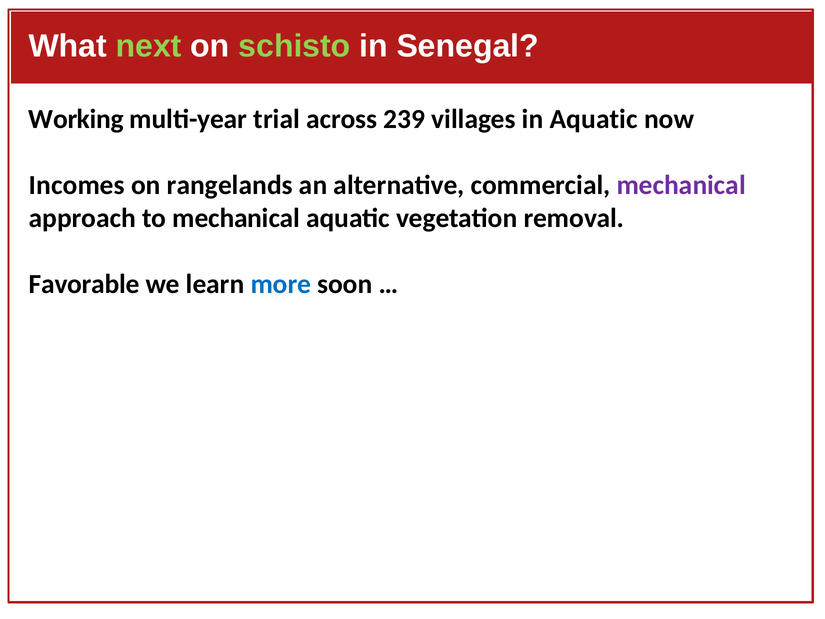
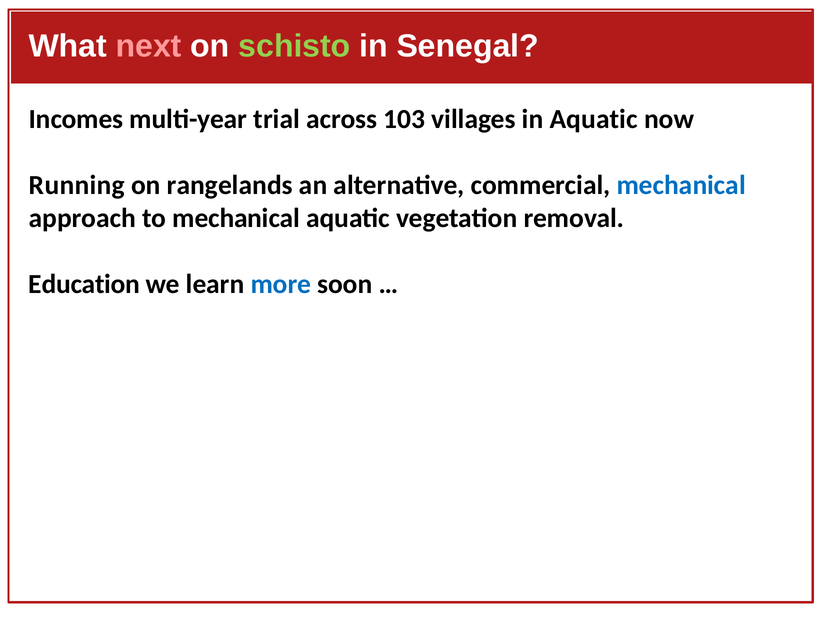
next colour: light green -> pink (149, 46)
Working: Working -> Incomes (76, 119)
239: 239 -> 103 (404, 119)
Incomes: Incomes -> Running (77, 185)
mechanical colour: purple -> blue (681, 185)
Favorable: Favorable -> Education (84, 284)
